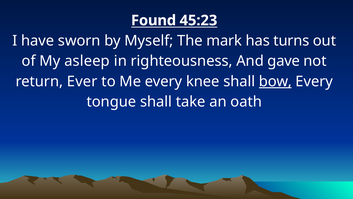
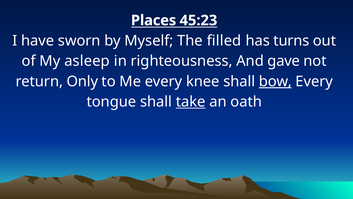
Found: Found -> Places (154, 20)
mark: mark -> filled (224, 41)
Ever: Ever -> Only (82, 81)
take underline: none -> present (191, 102)
